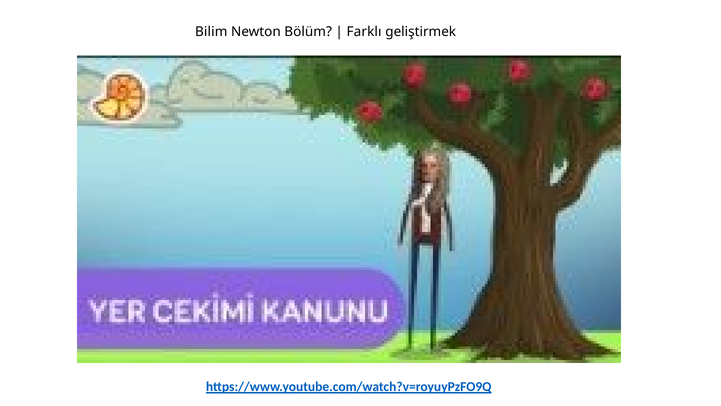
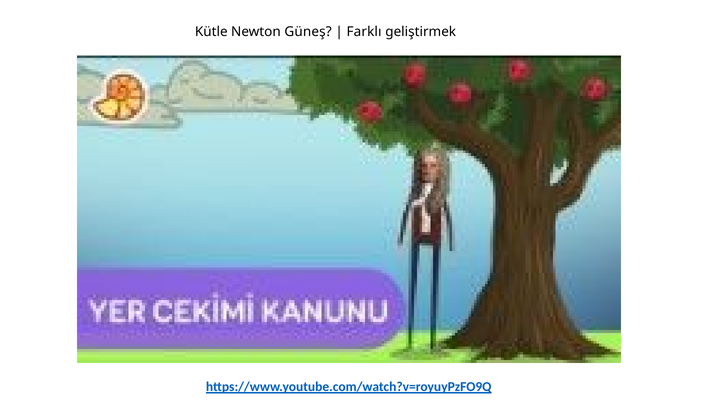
Bilim: Bilim -> Kütle (211, 32)
Bölüm: Bölüm -> Güneş (308, 32)
